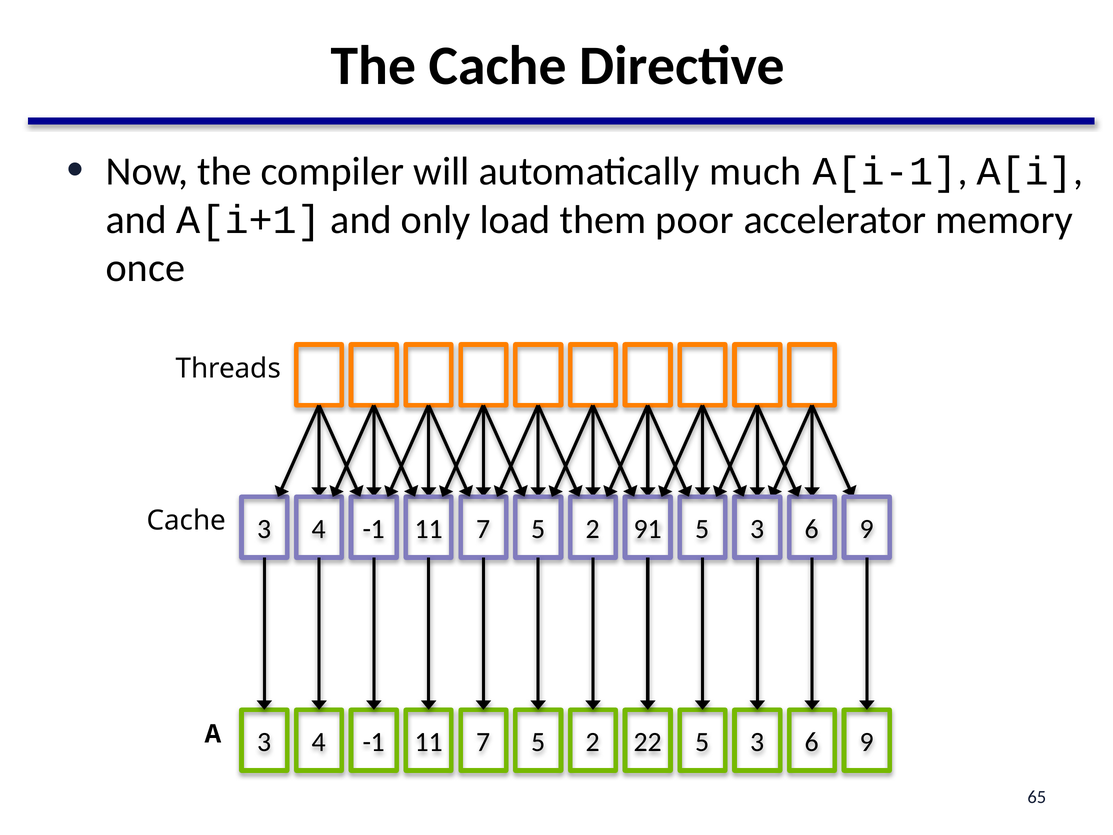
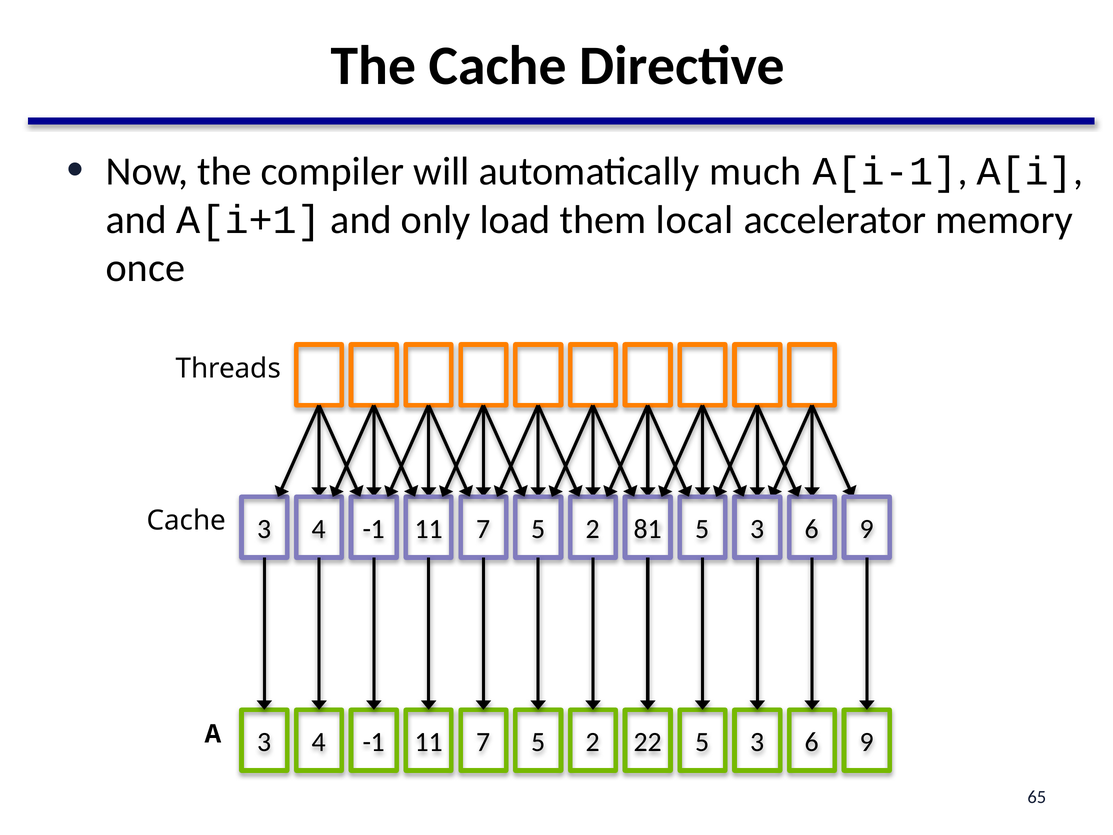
poor: poor -> local (695, 220)
91: 91 -> 81 (648, 529)
